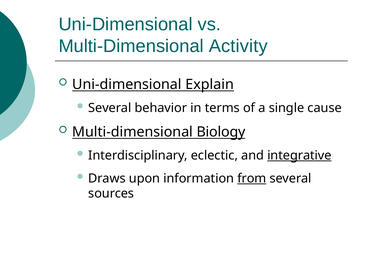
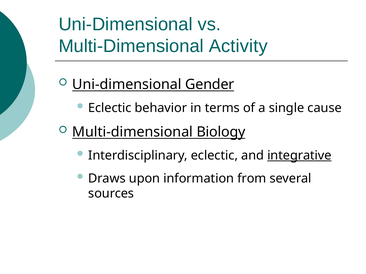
Explain: Explain -> Gender (210, 85)
Several: Several -> Eclectic (110, 108)
from underline: present -> none (252, 179)
